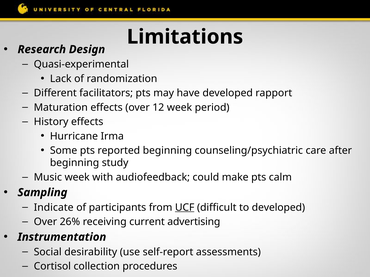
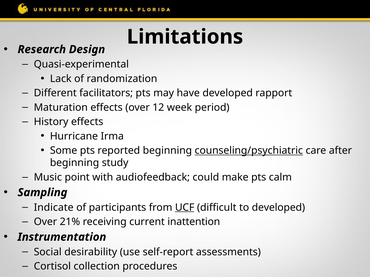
counseling/psychiatric underline: none -> present (249, 151)
Music week: week -> point (77, 178)
26%: 26% -> 21% (70, 222)
advertising: advertising -> inattention (194, 222)
